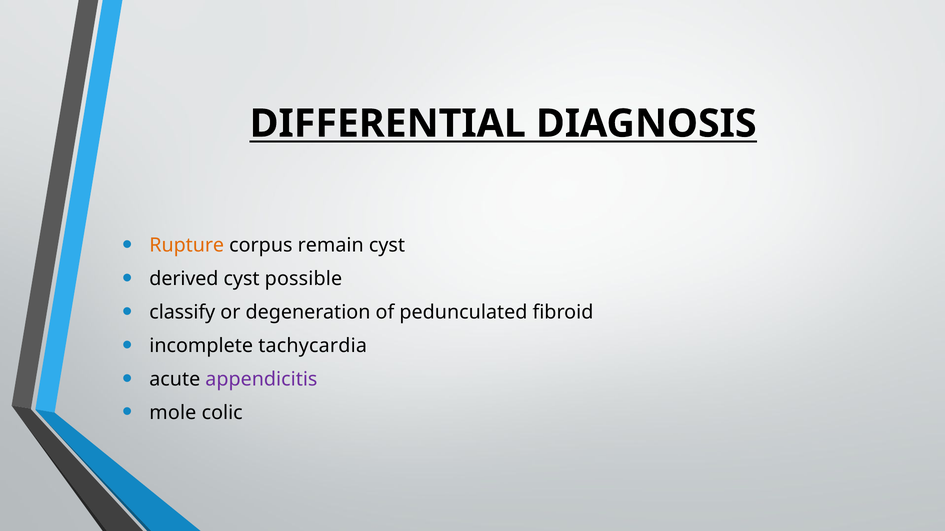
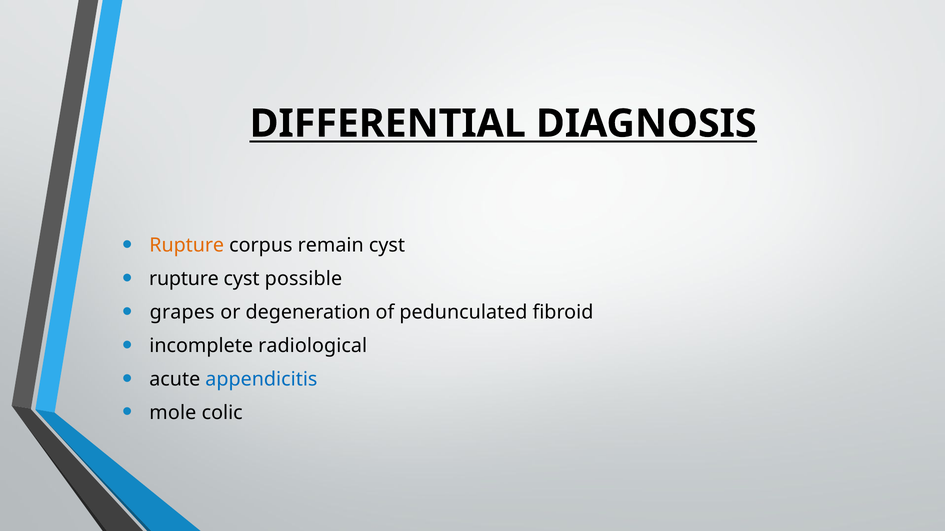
derived: derived -> rupture (184, 279)
classify: classify -> grapes (182, 312)
tachycardia: tachycardia -> radiological (313, 346)
appendicitis colour: purple -> blue (261, 379)
